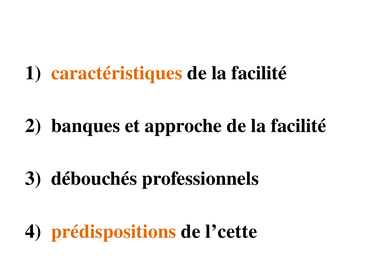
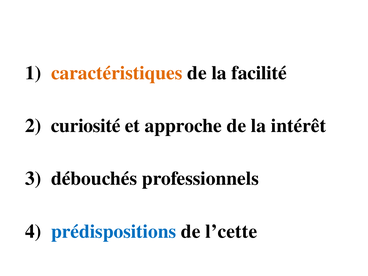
banques: banques -> curiosité (86, 126)
approche de la facilité: facilité -> intérêt (299, 126)
prédispositions colour: orange -> blue (114, 231)
